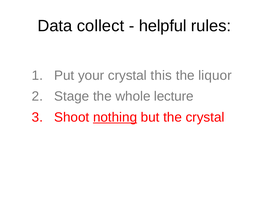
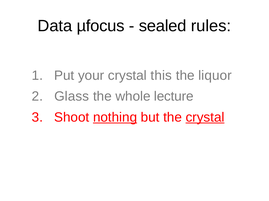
collect: collect -> µfocus (101, 26)
helpful: helpful -> sealed (163, 26)
Stage: Stage -> Glass (72, 97)
crystal underline: none -> present (205, 118)
